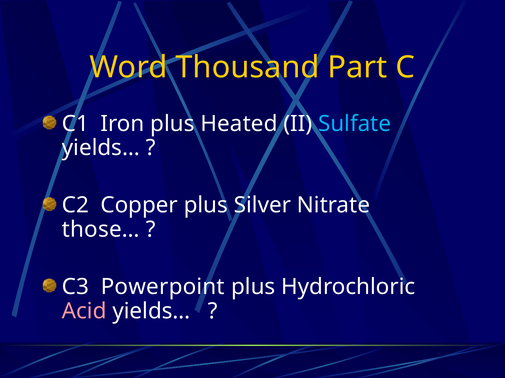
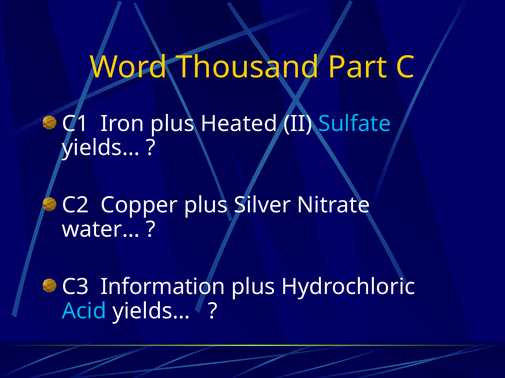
those…: those… -> water… (101, 230)
Powerpoint: Powerpoint -> Information (163, 287)
Acid colour: pink -> light blue (84, 312)
